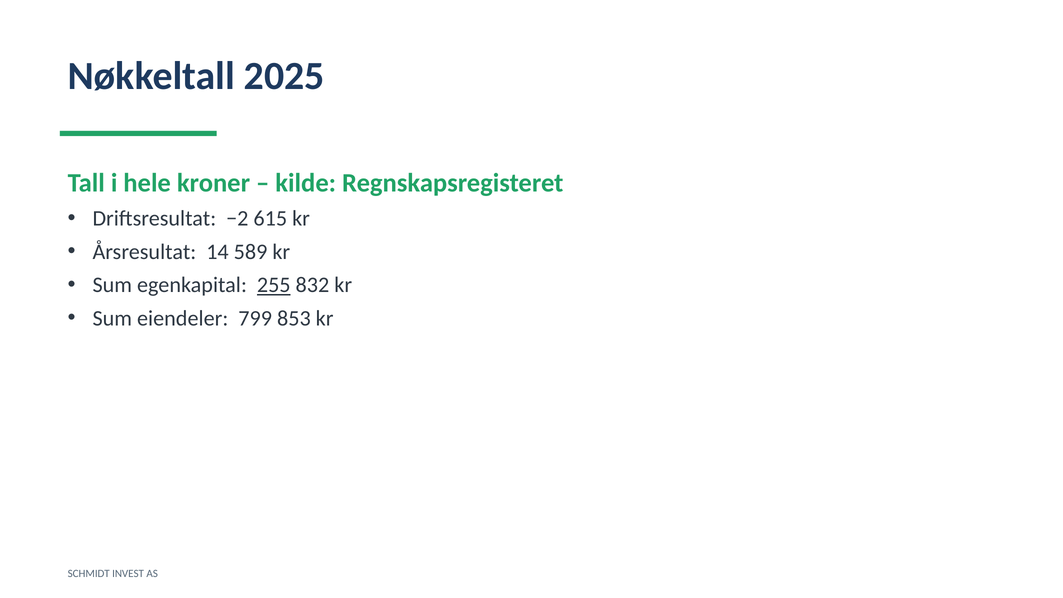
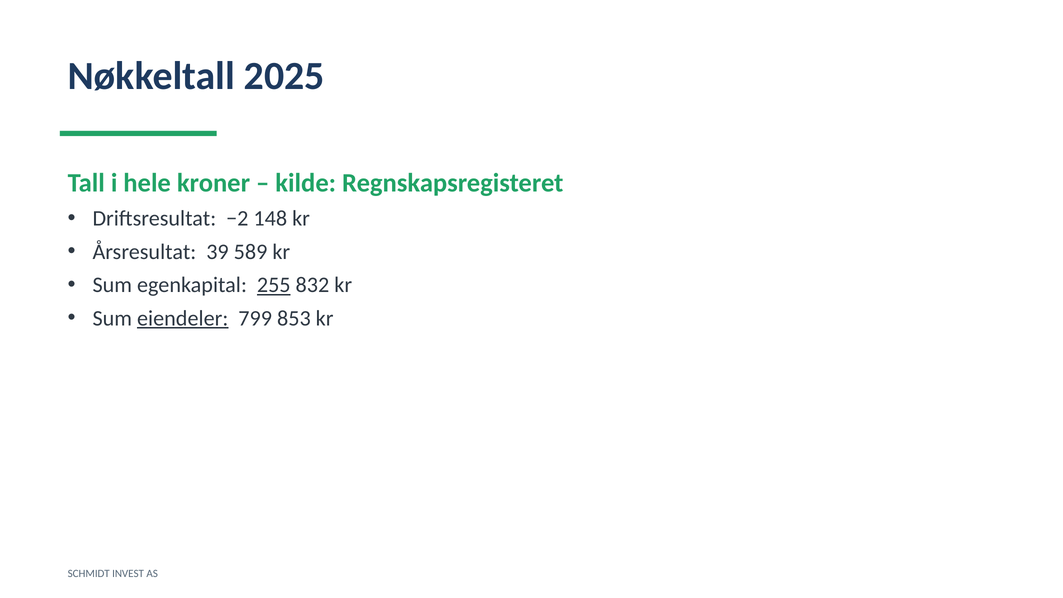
615: 615 -> 148 (270, 219)
14: 14 -> 39 (217, 252)
eiendeler underline: none -> present (183, 318)
